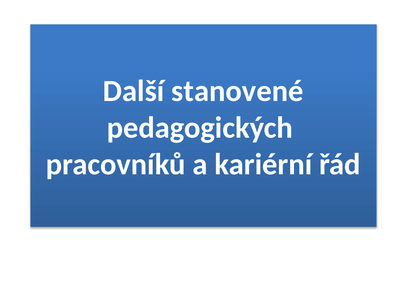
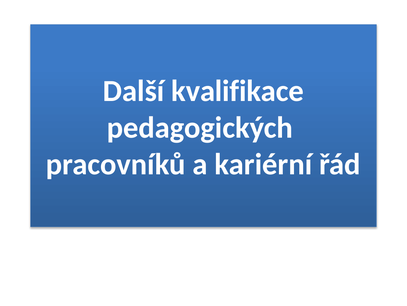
stanovené: stanovené -> kvalifikace (238, 91)
